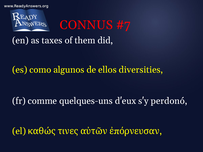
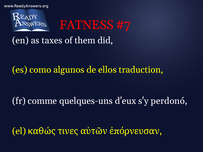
CONNUS: CONNUS -> FATNESS (86, 25)
diversities: diversities -> traduction (141, 70)
